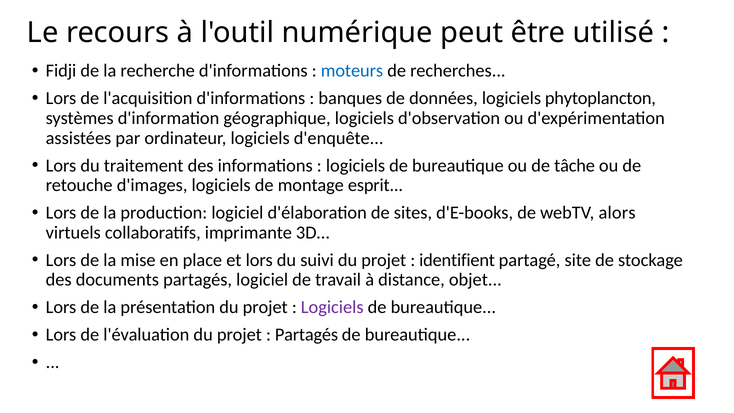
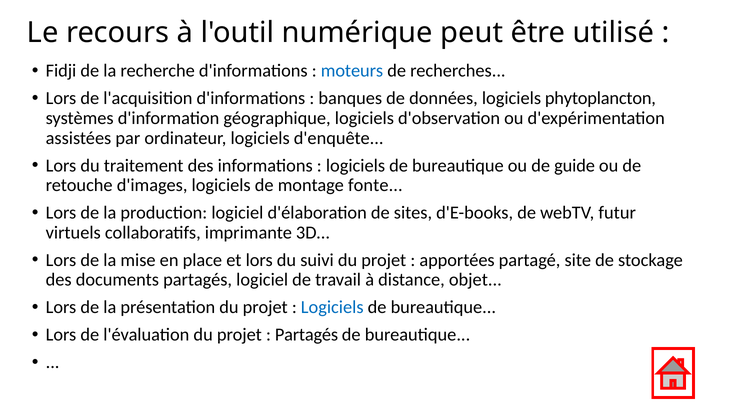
tâche: tâche -> guide (575, 165)
esprit: esprit -> fonte (375, 185)
alors: alors -> futur (617, 213)
identifient: identifient -> apportées (457, 260)
Logiciels colour: purple -> blue (332, 307)
